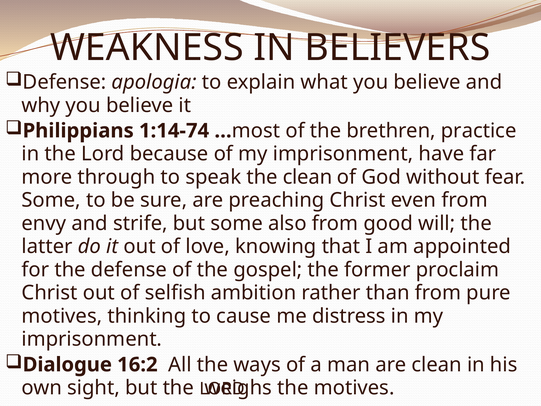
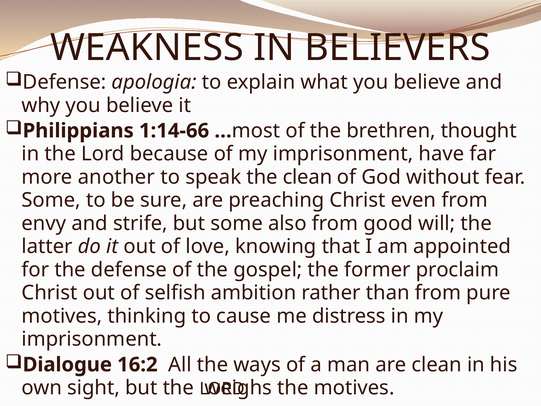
1:14-74: 1:14-74 -> 1:14-66 (174, 131)
practice: practice -> thought (479, 131)
through: through -> another (116, 177)
